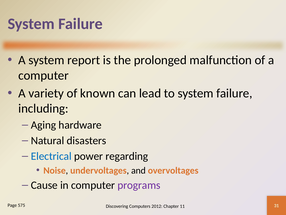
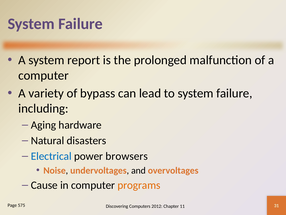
known: known -> bypass (98, 93)
regarding: regarding -> browsers (127, 156)
programs colour: purple -> orange (139, 185)
